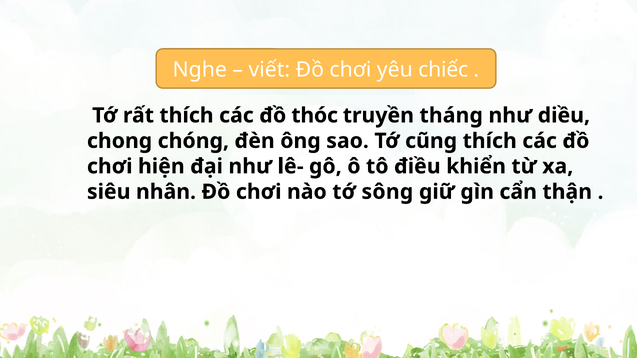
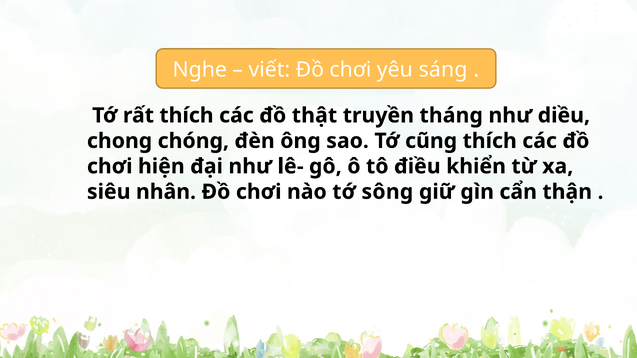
chiếc: chiếc -> sáng (443, 70)
thóc: thóc -> thật (314, 116)
